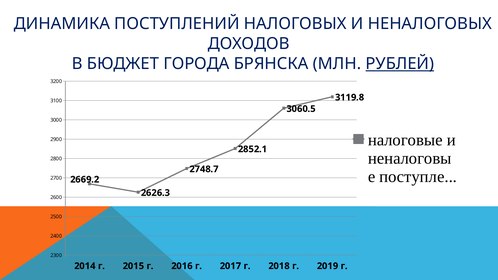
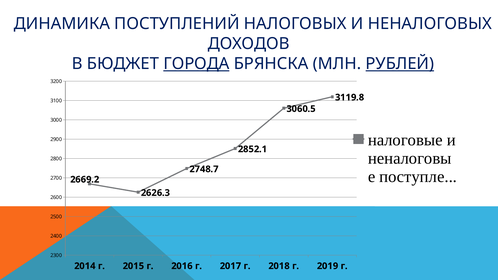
ГОРОДА underline: none -> present (196, 64)
